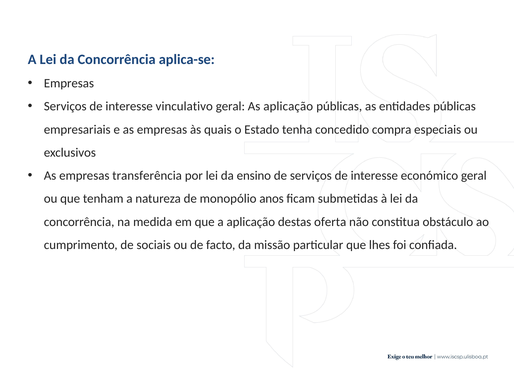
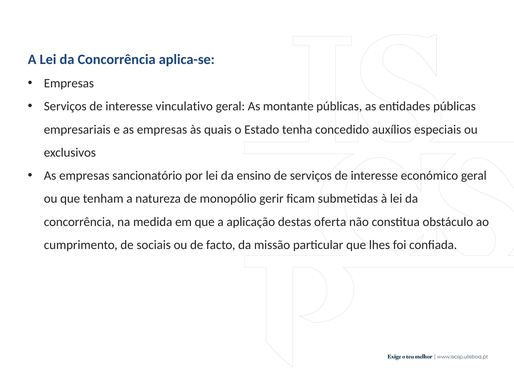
As aplicação: aplicação -> montante (288, 106)
compra: compra -> auxílios (392, 130)
transferência: transferência -> sancionatório (147, 176)
anos: anos -> gerir (271, 199)
